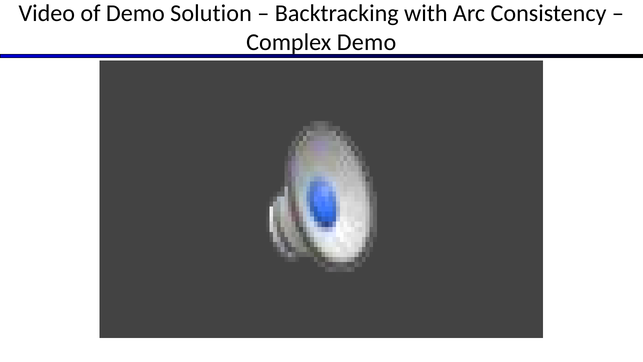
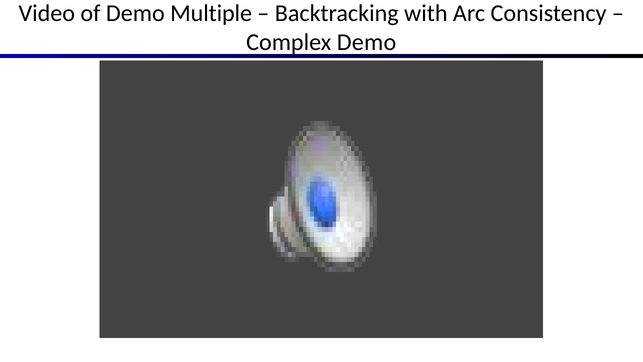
Solution: Solution -> Multiple (211, 13)
